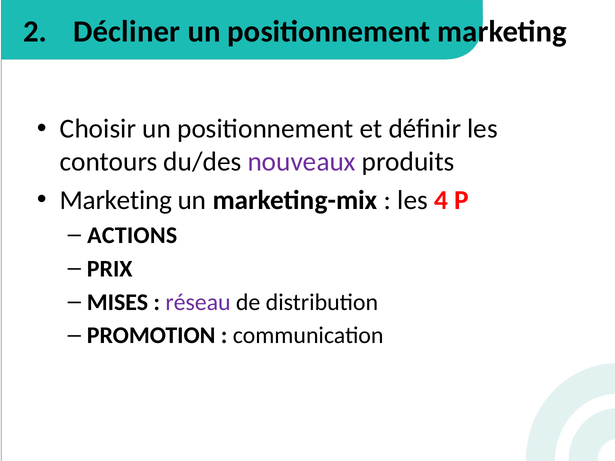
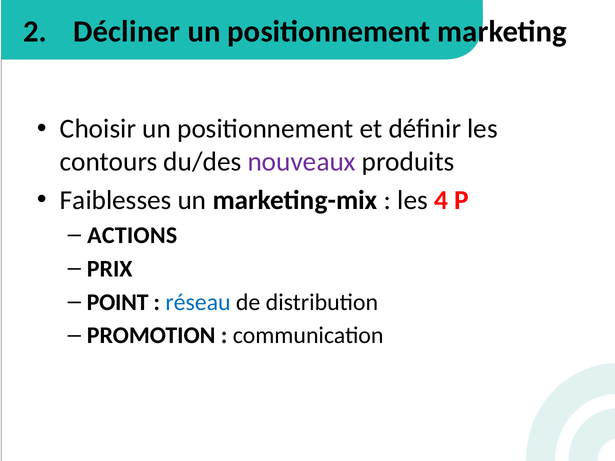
Marketing: Marketing -> Faiblesses (116, 200)
MISES: MISES -> POINT (118, 302)
réseau colour: purple -> blue (198, 302)
